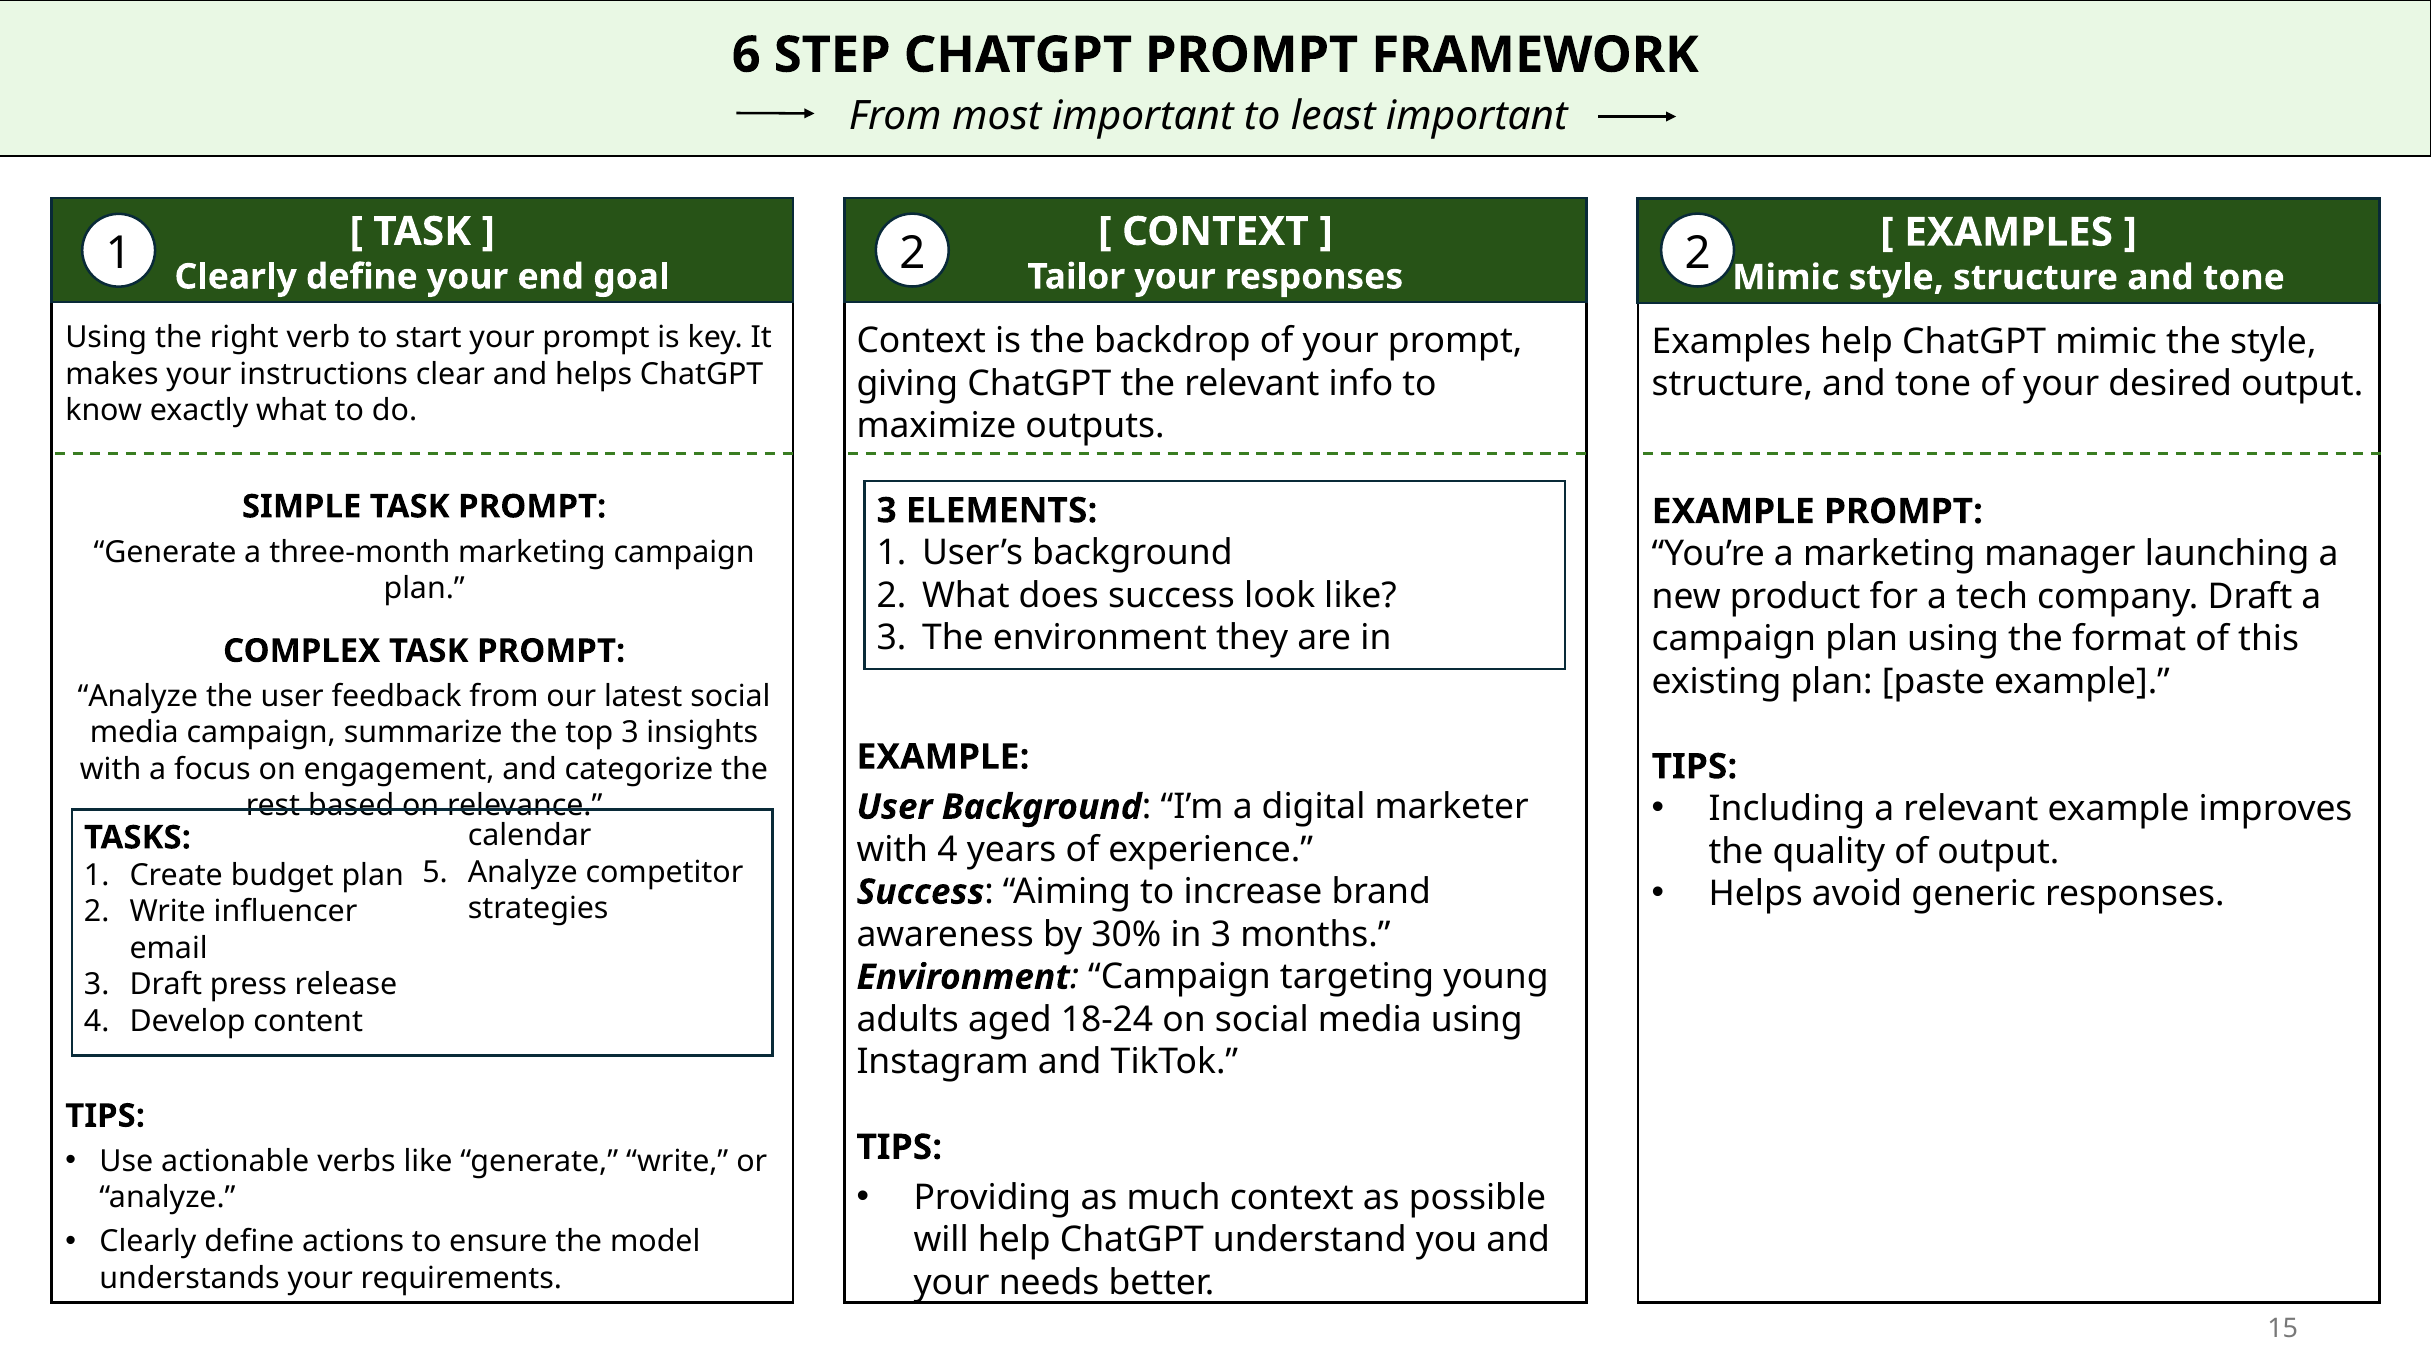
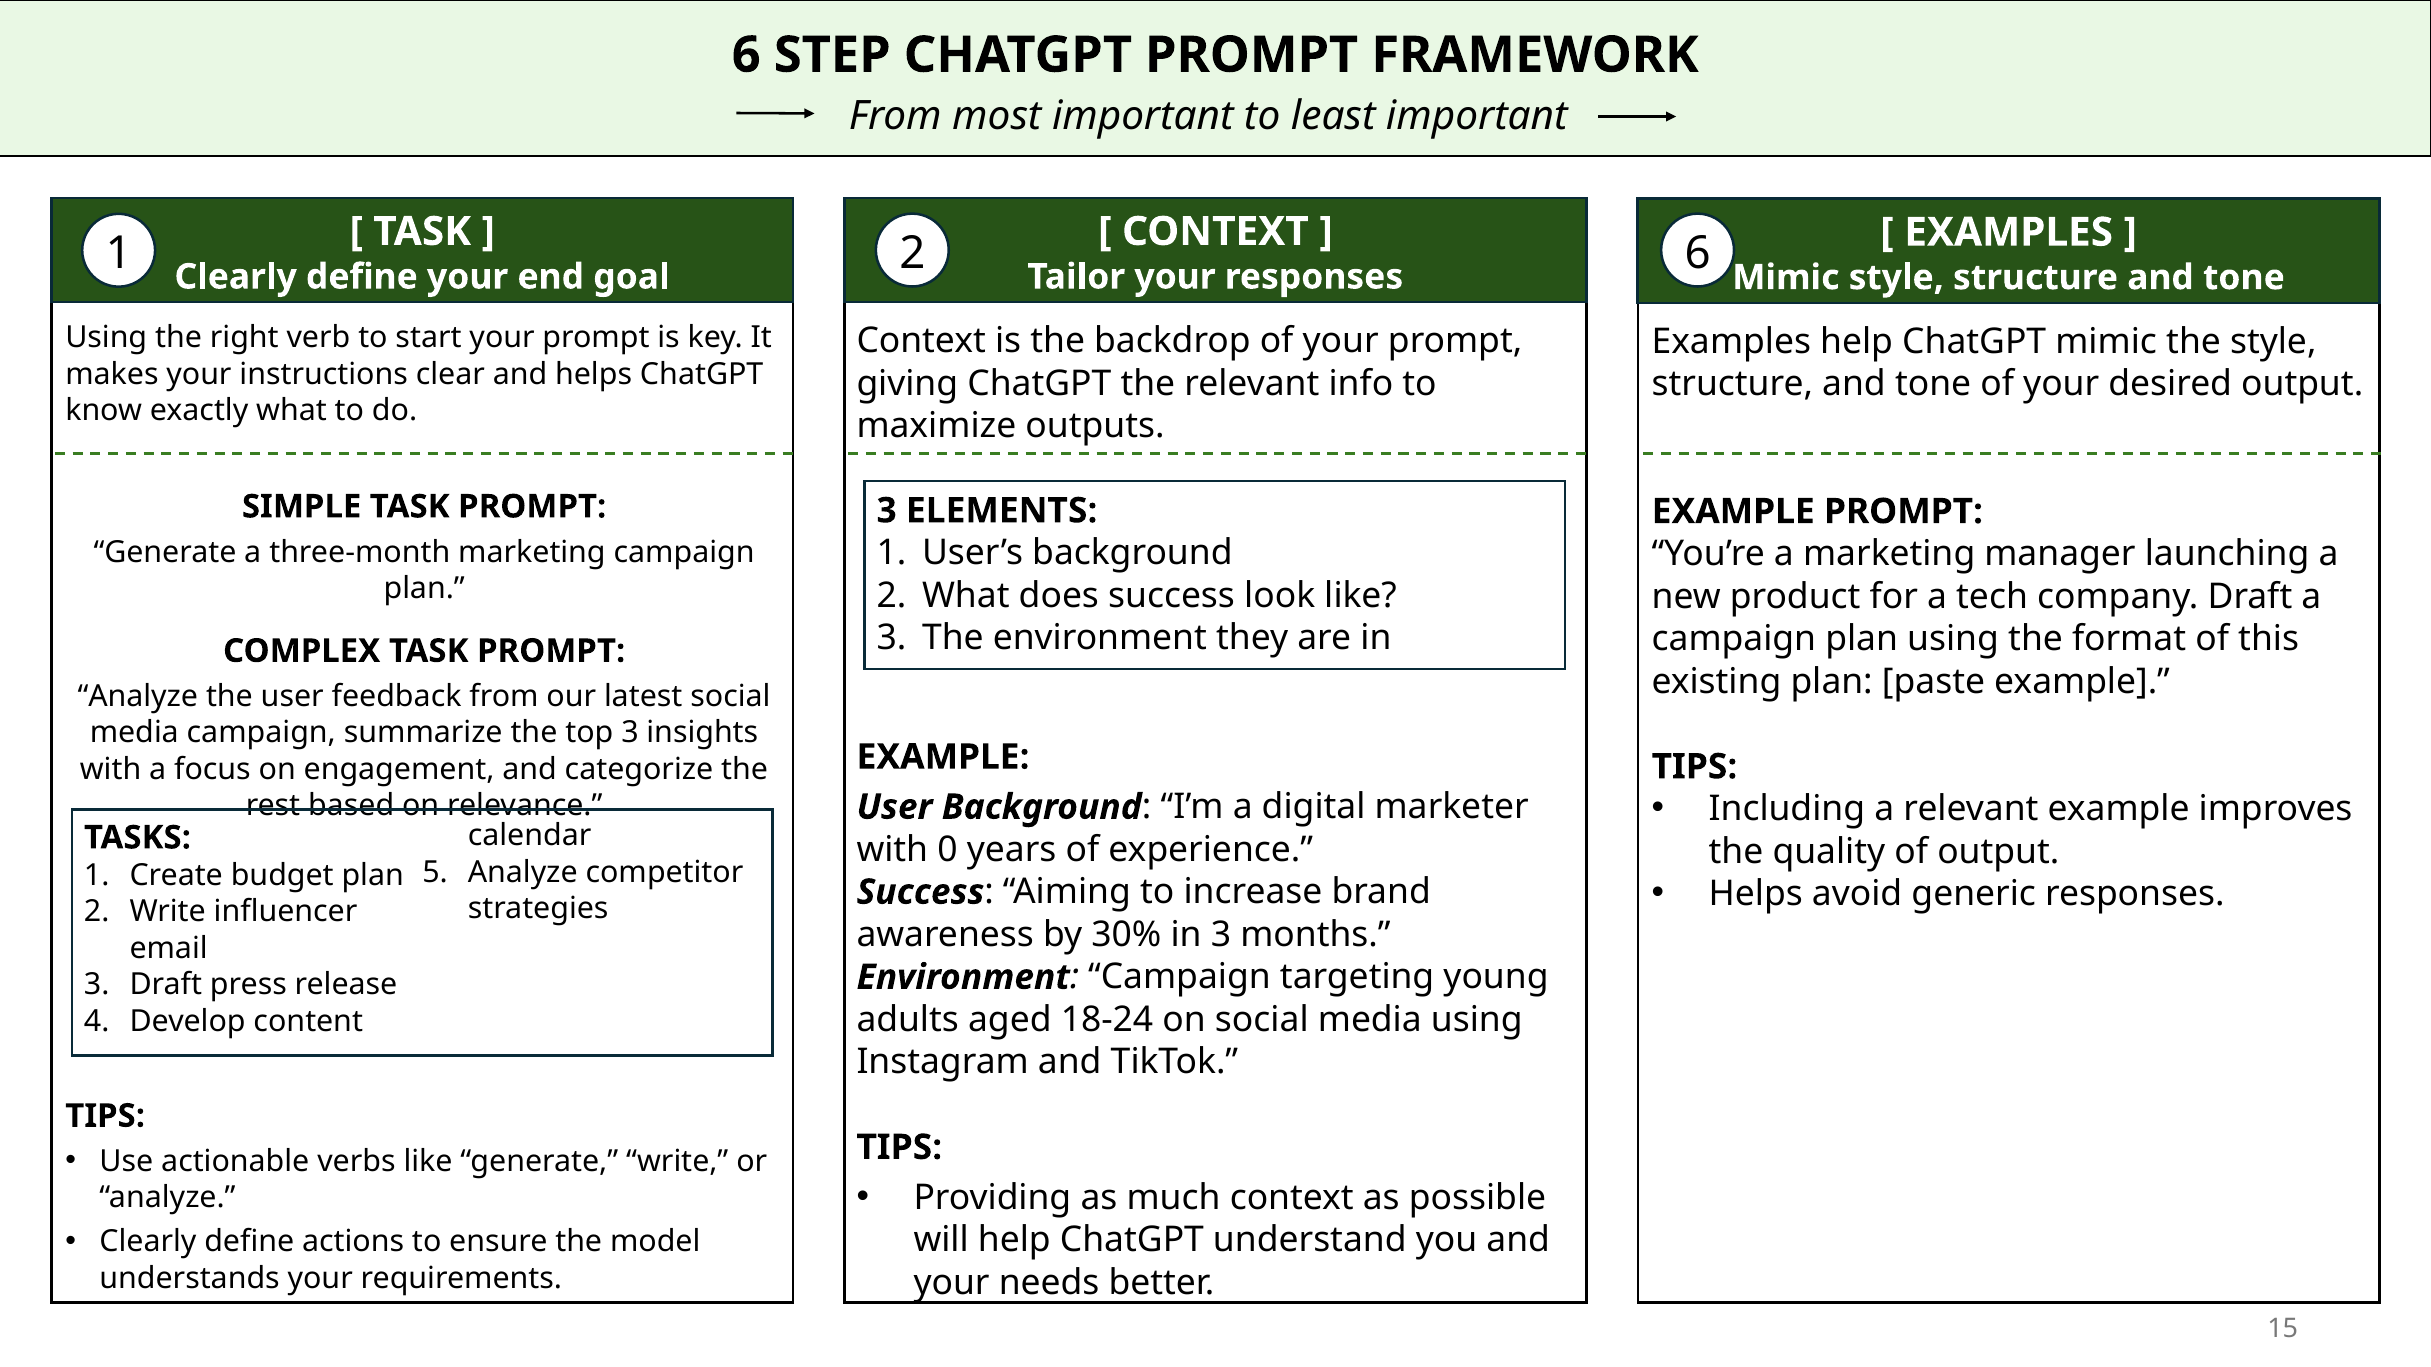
2 2: 2 -> 6 (1698, 253)
with 4: 4 -> 0 (947, 850)
